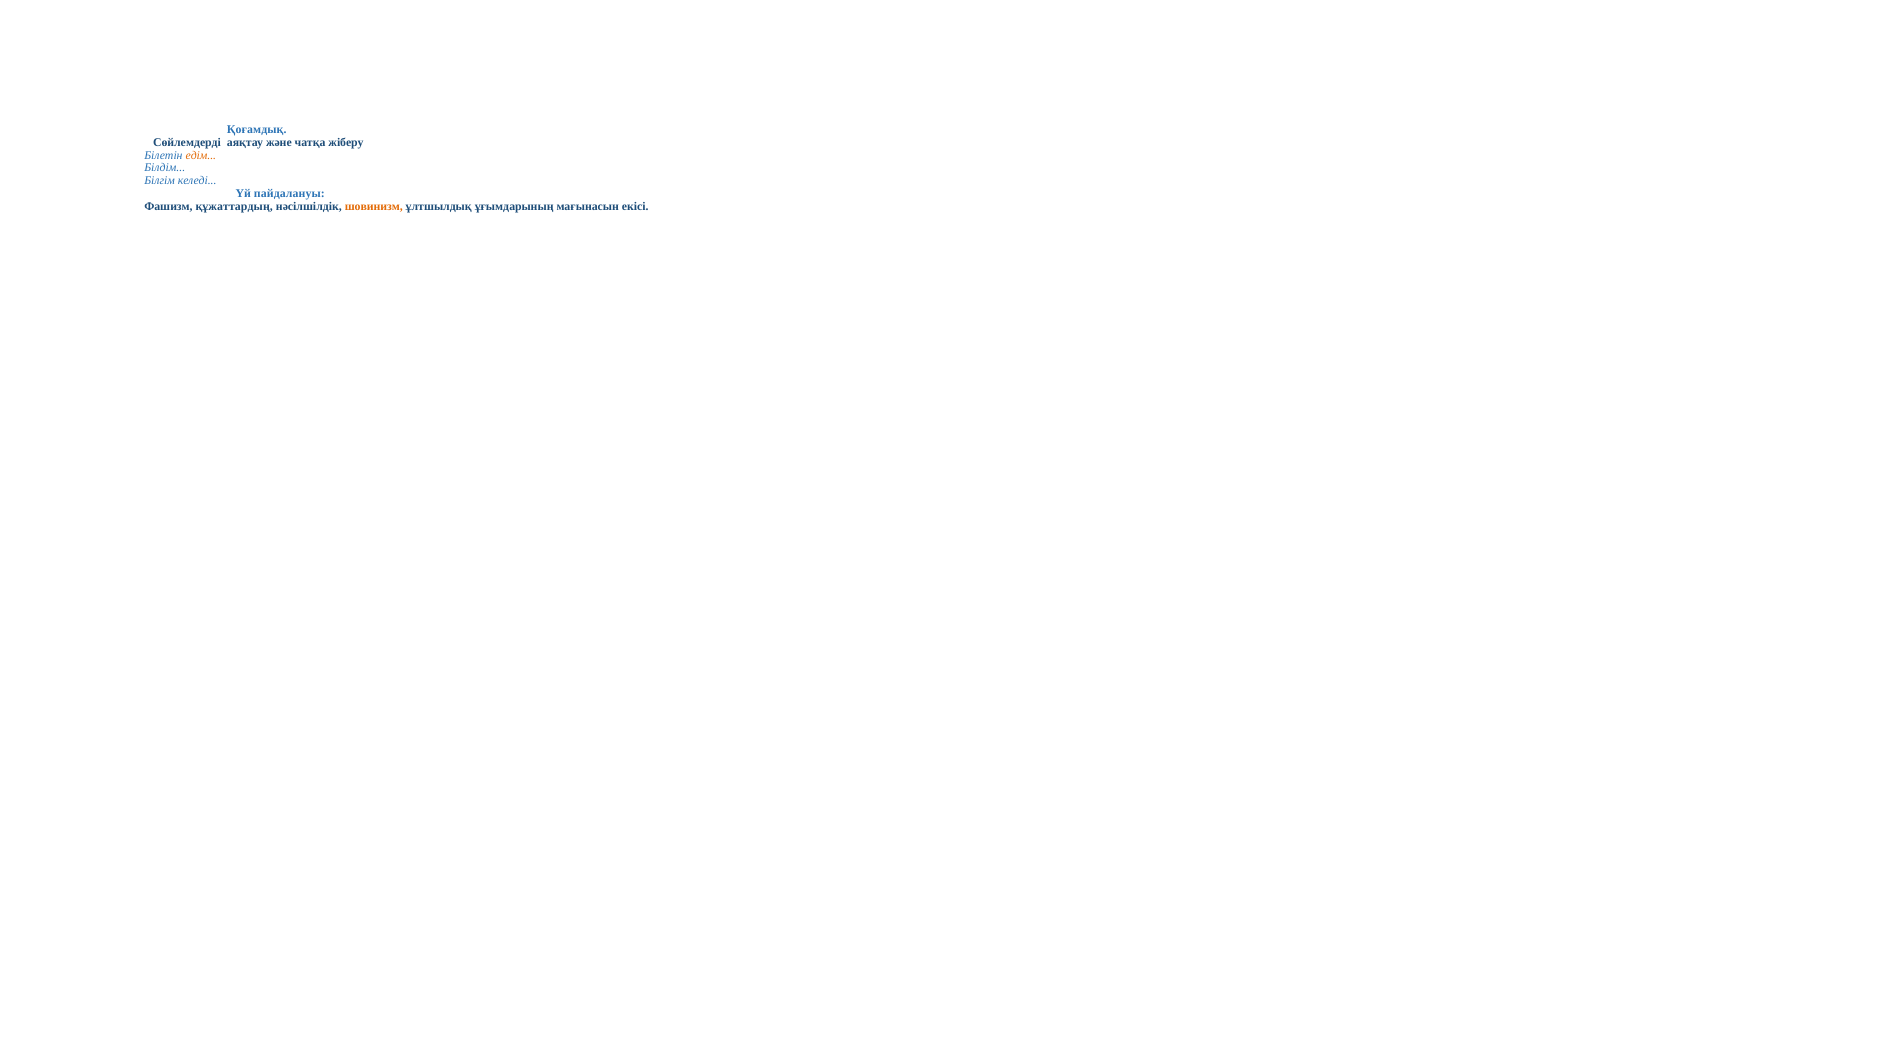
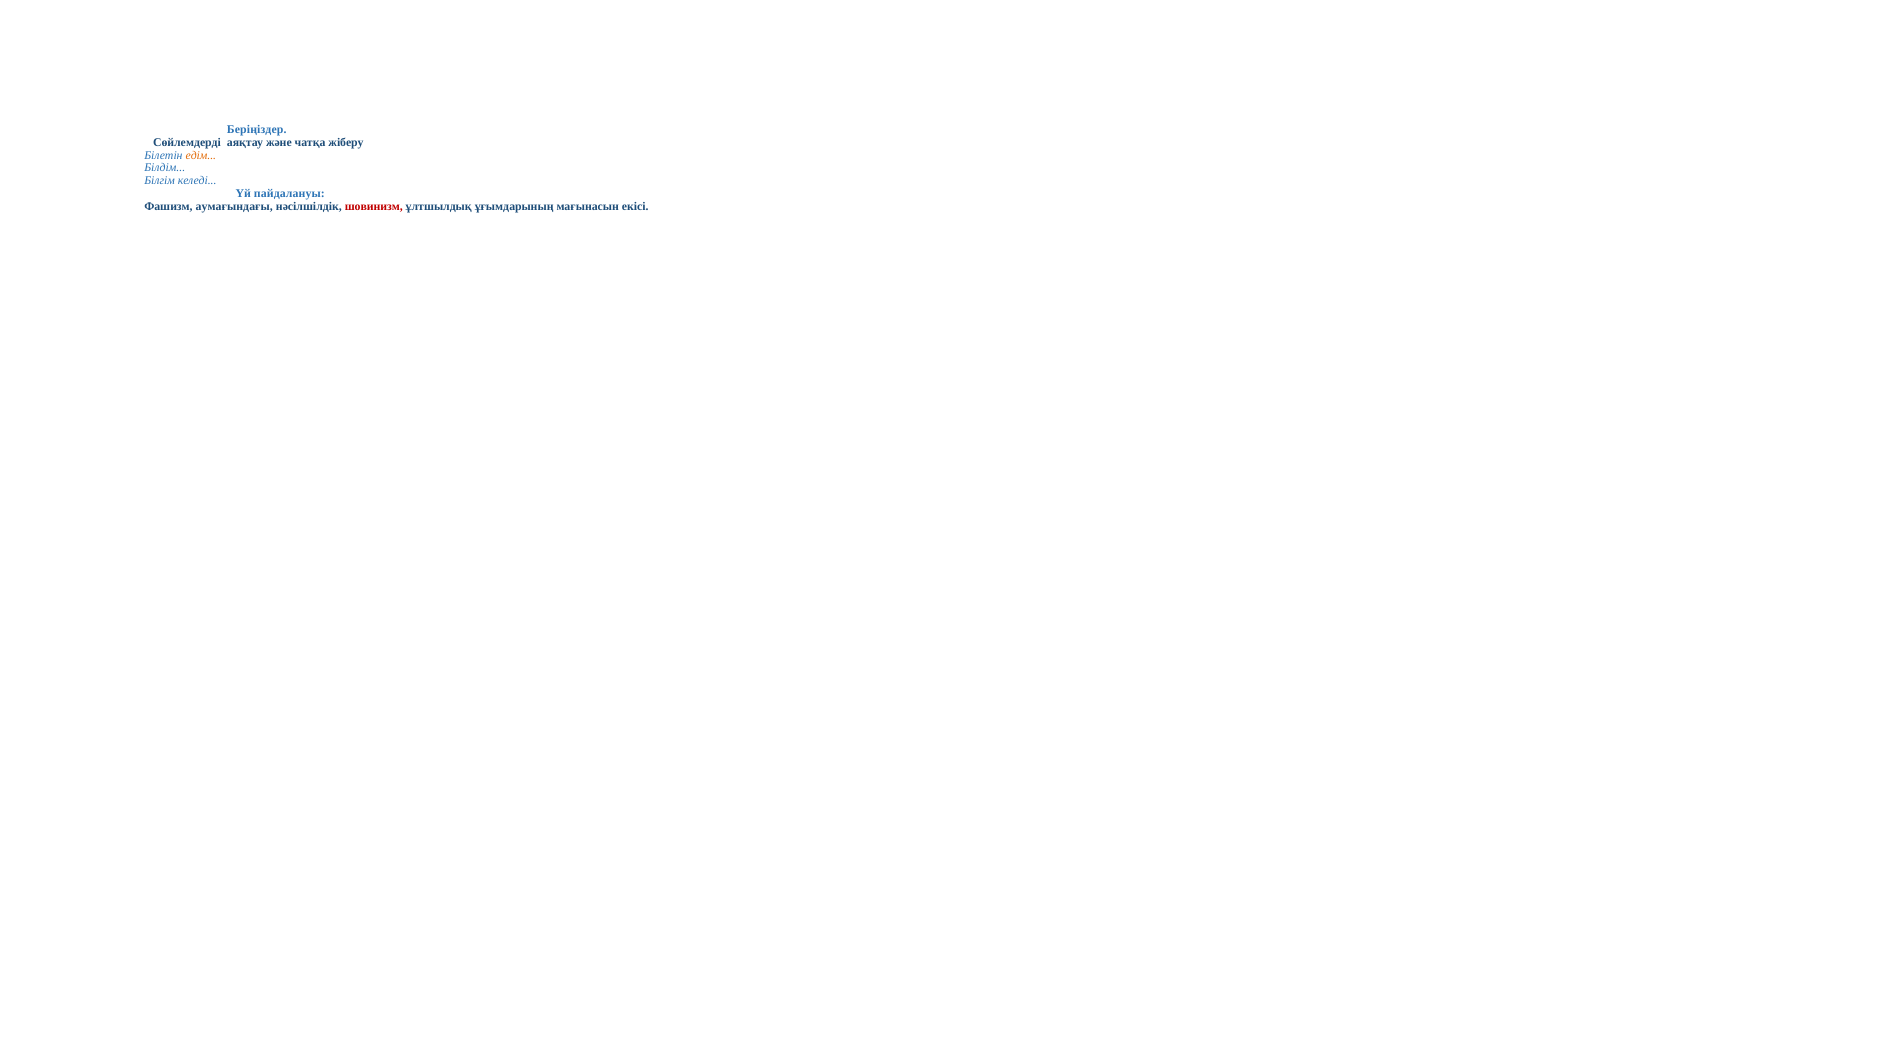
Қоғамдық: Қоғамдық -> Беріңіздер (257, 130)
құжаттардың: құжаттардың -> аумағындағы (234, 206)
шовинизм colour: orange -> red (374, 206)
